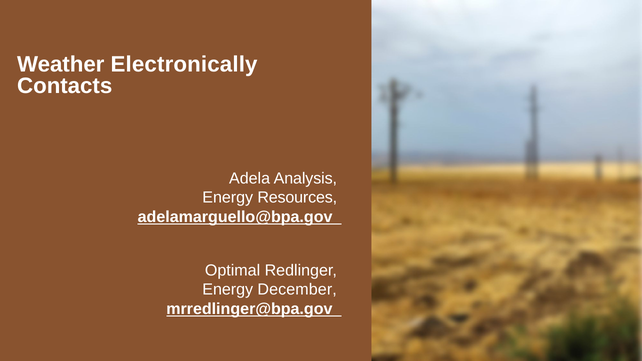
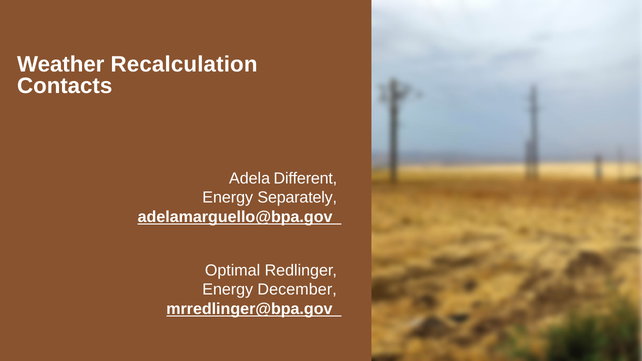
Electronically: Electronically -> Recalculation (184, 64)
Analysis: Analysis -> Different (305, 178)
Resources: Resources -> Separately (297, 198)
